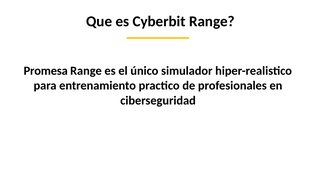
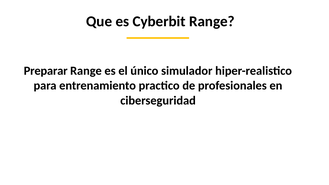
Promesa: Promesa -> Preparar (46, 71)
